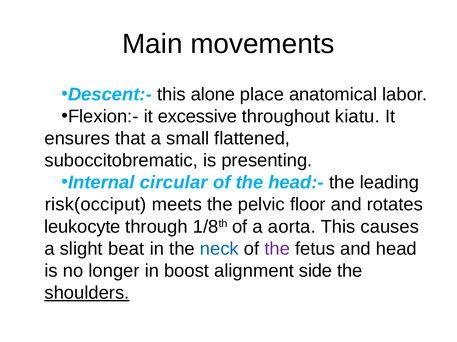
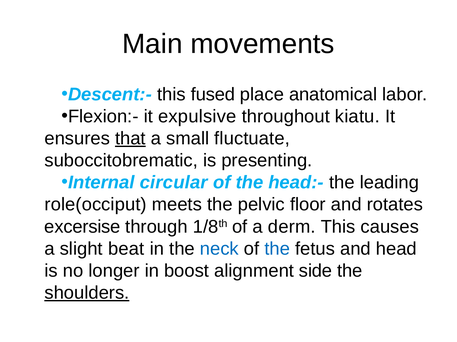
alone: alone -> fused (213, 95)
excessive: excessive -> expulsive (197, 117)
that underline: none -> present (130, 139)
flattened: flattened -> fluctuate (252, 139)
risk(occiput: risk(occiput -> role(occiput (96, 205)
leukocyte: leukocyte -> excersise (82, 227)
aorta: aorta -> derm (292, 227)
the colour: purple -> blue (277, 249)
